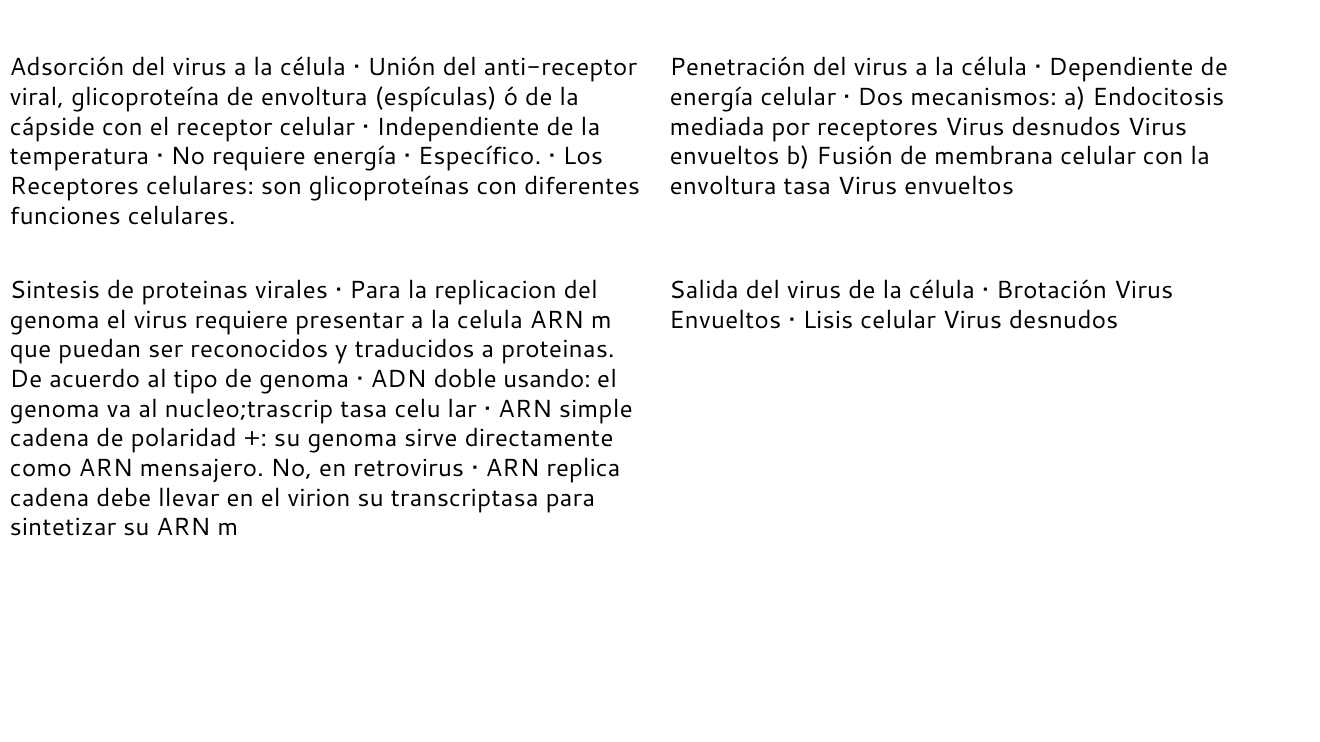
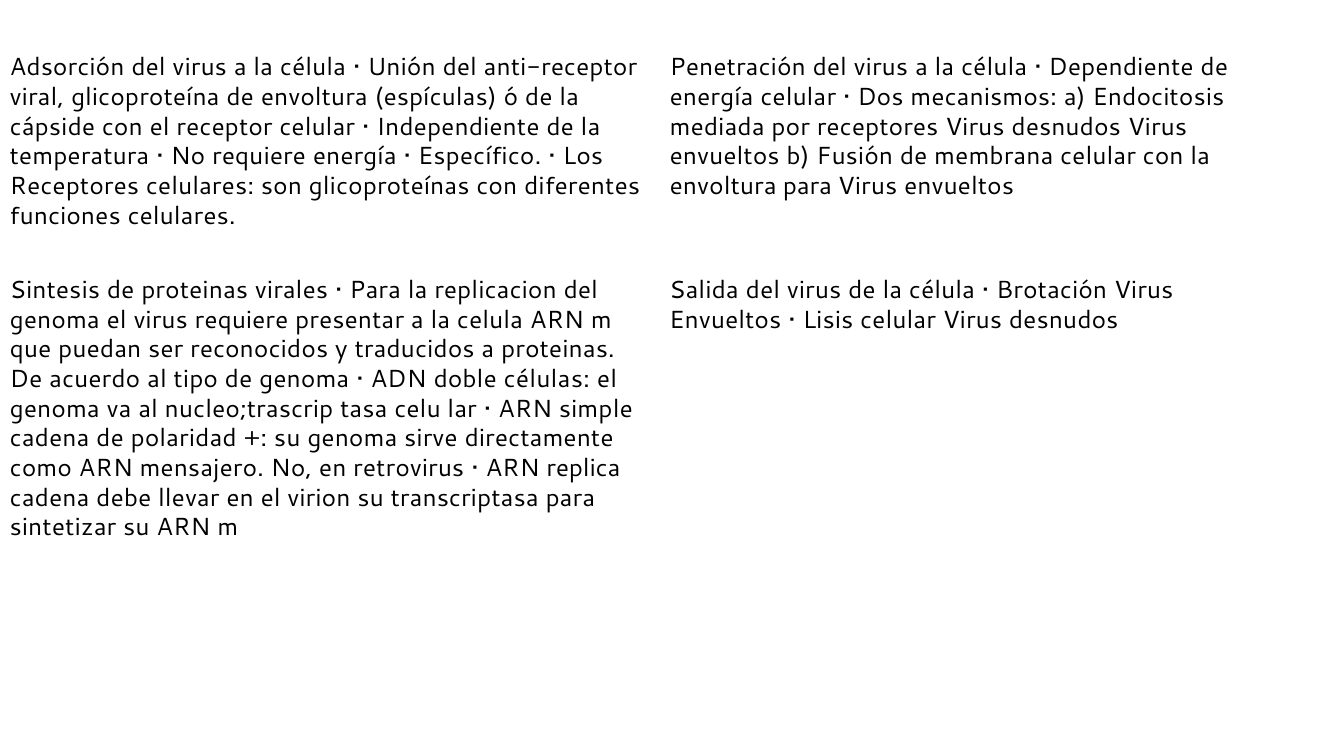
envoltura tasa: tasa -> para (807, 186)
usando: usando -> células (547, 380)
